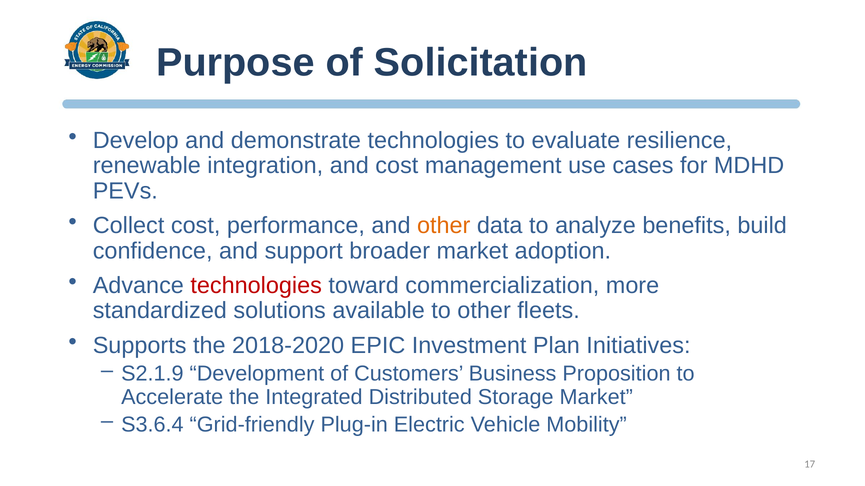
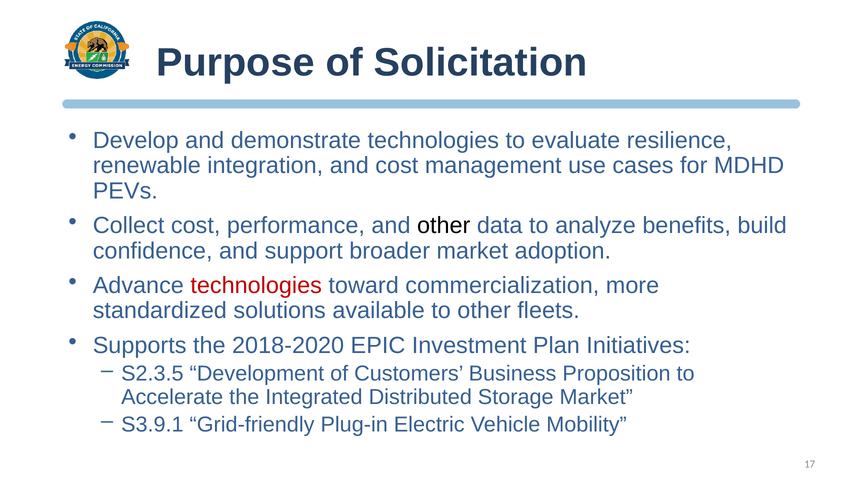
other colour: orange -> black (444, 226)
S2.1.9: S2.1.9 -> S2.3.5 (152, 374)
S3.6.4: S3.6.4 -> S3.9.1 (152, 425)
